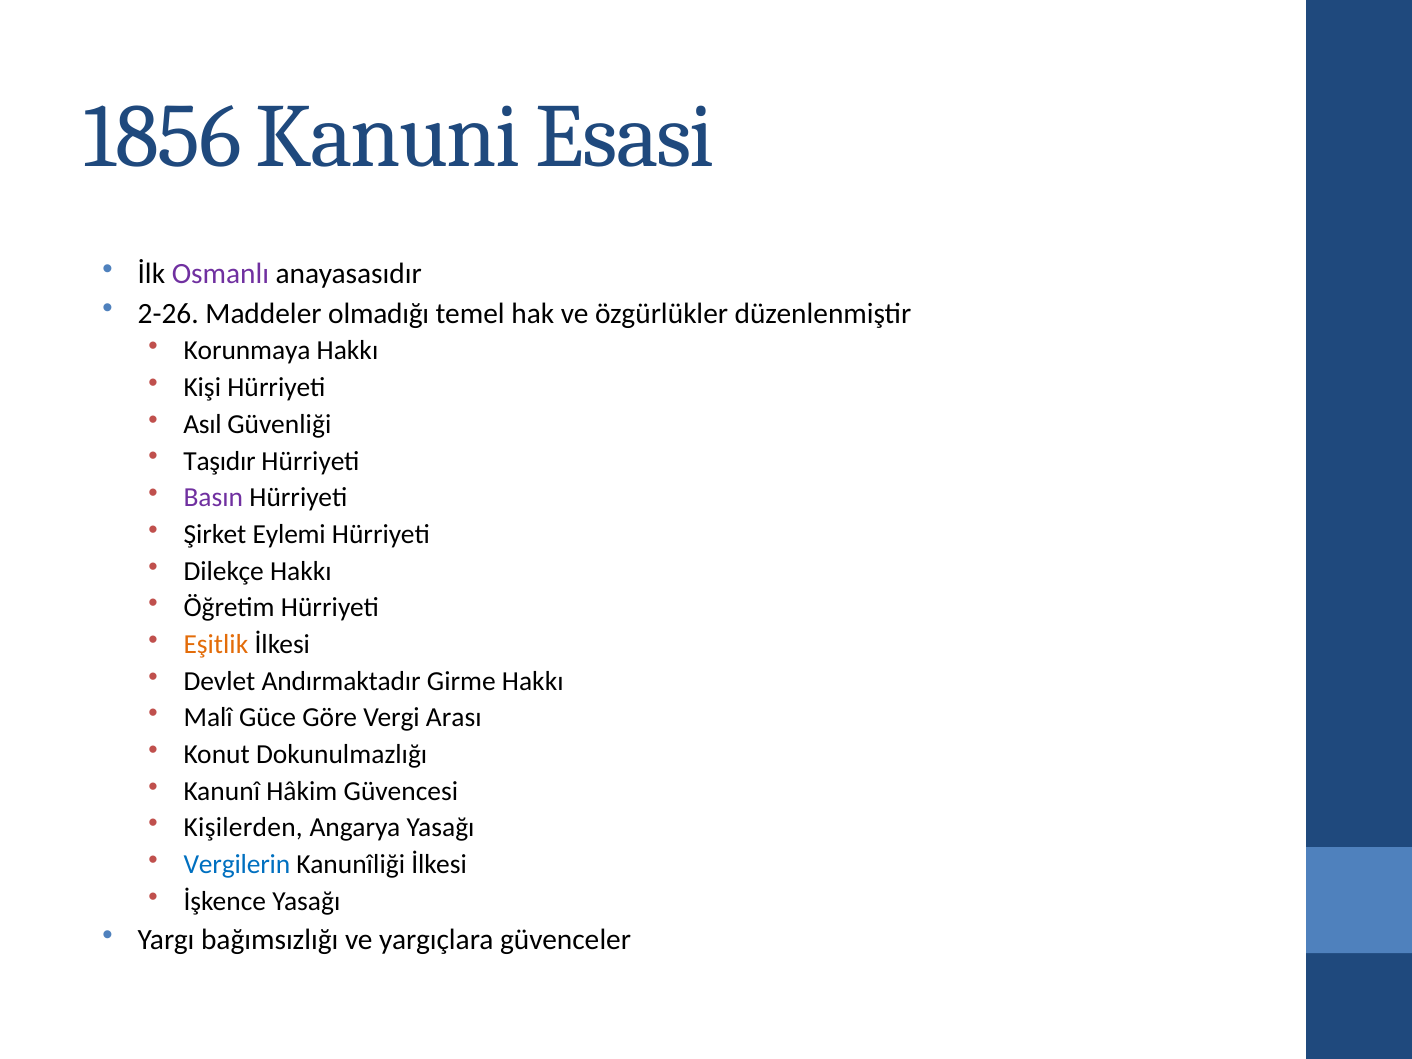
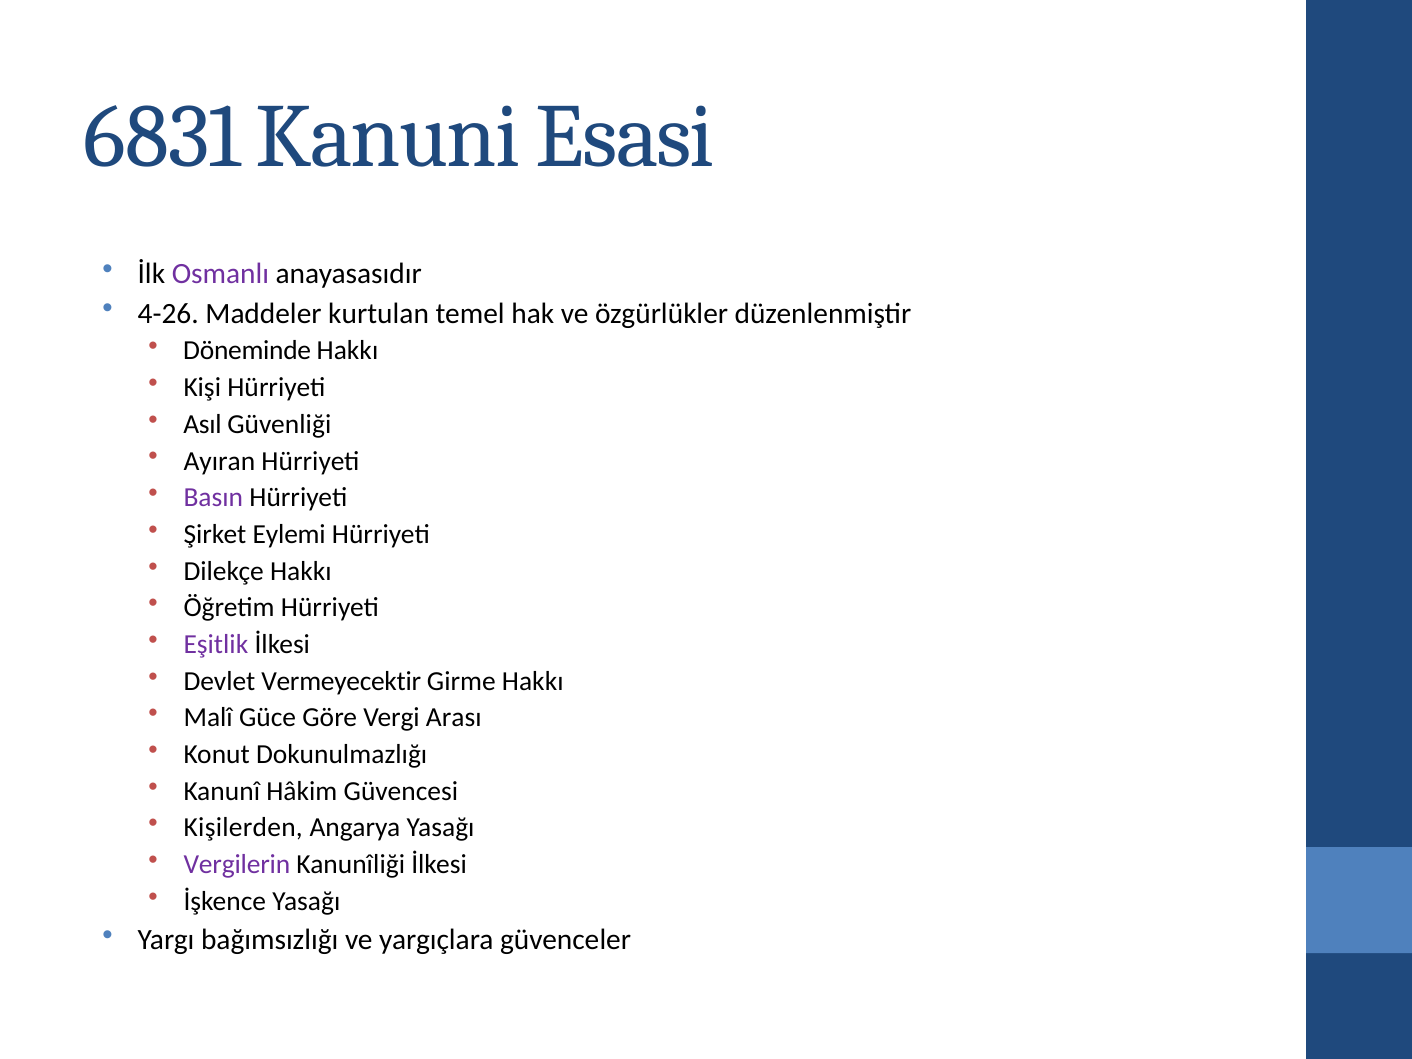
1856: 1856 -> 6831 (163, 137)
2-26: 2-26 -> 4-26 (168, 313)
olmadığı: olmadığı -> kurtulan (379, 313)
Korunmaya: Korunmaya -> Döneminde (247, 351)
Taşıdır: Taşıdır -> Ayıran (219, 461)
Eşitlik colour: orange -> purple (216, 644)
Andırmaktadır: Andırmaktadır -> Vermeyecektir (341, 681)
Vergilerin colour: blue -> purple (237, 865)
